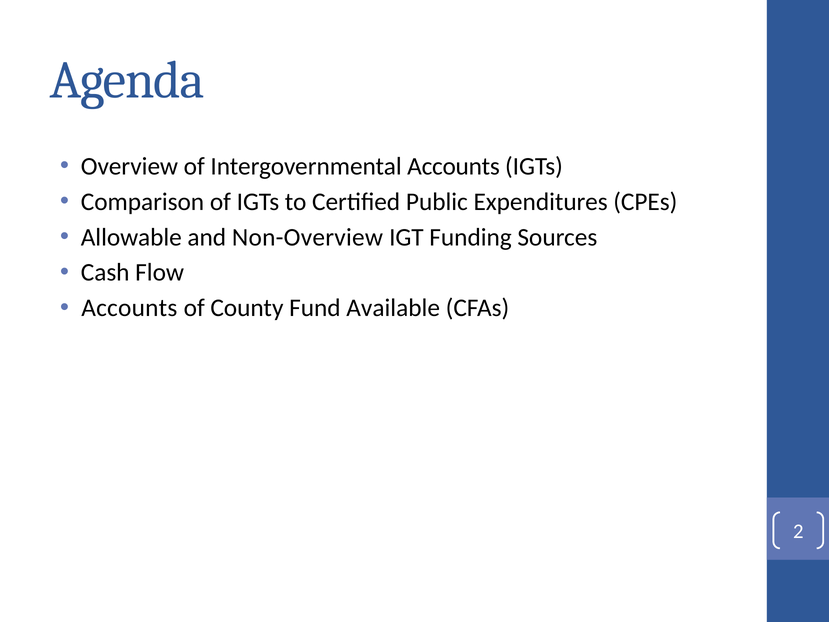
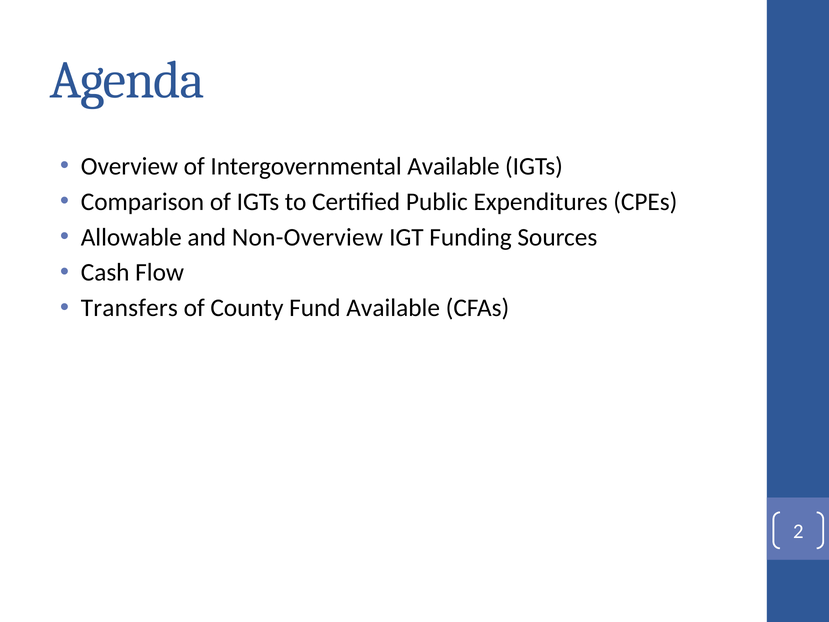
Intergovernmental Accounts: Accounts -> Available (453, 166)
Accounts: Accounts -> Transfers (129, 308)
